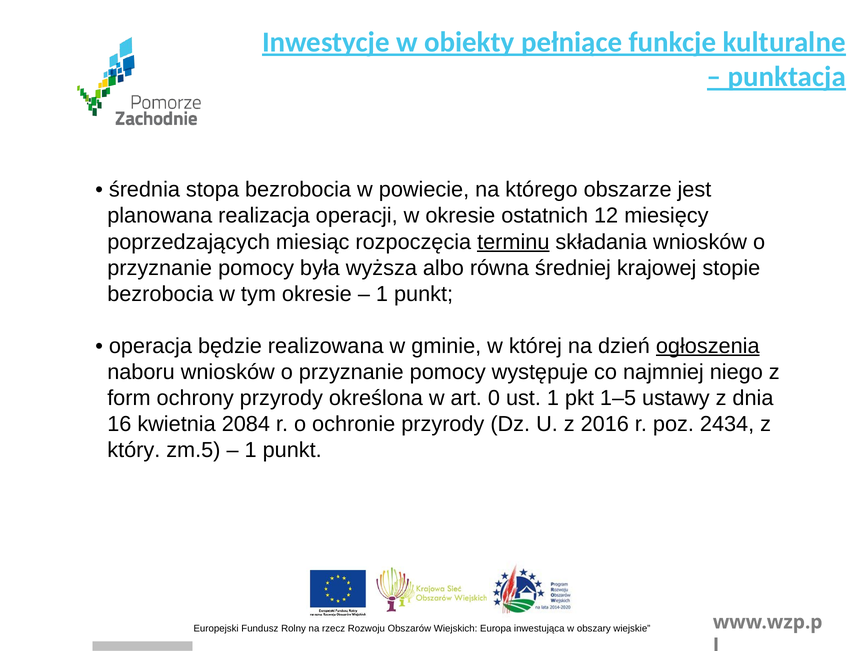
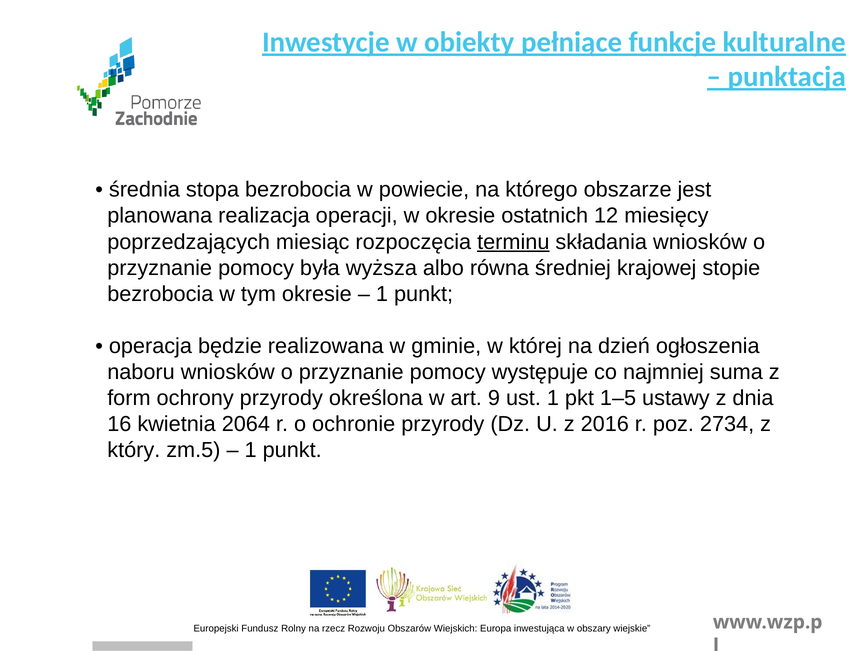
ogłoszenia underline: present -> none (708, 346)
niego: niego -> suma (736, 372)
0: 0 -> 9 (494, 398)
2084: 2084 -> 2064 (246, 424)
2434: 2434 -> 2734 (727, 424)
